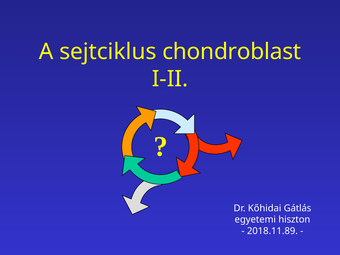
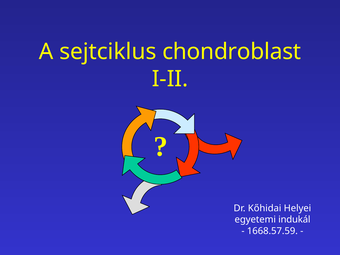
Gátlás: Gátlás -> Helyei (297, 208)
hiszton: hiszton -> indukál (294, 220)
2018.11.89: 2018.11.89 -> 1668.57.59 (272, 231)
